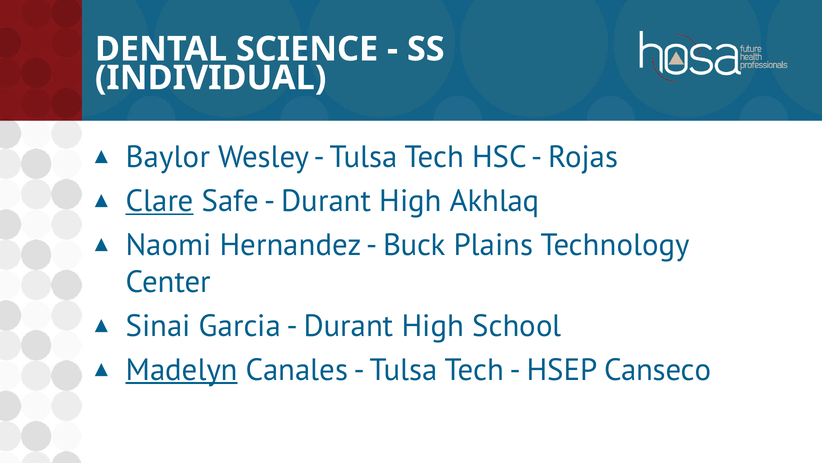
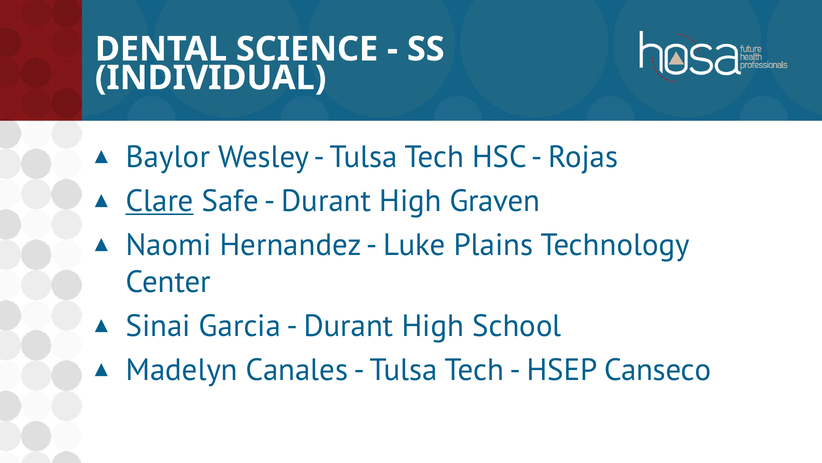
Akhlaq: Akhlaq -> Graven (495, 201)
Buck: Buck -> Luke (414, 245)
Madelyn underline: present -> none (182, 369)
